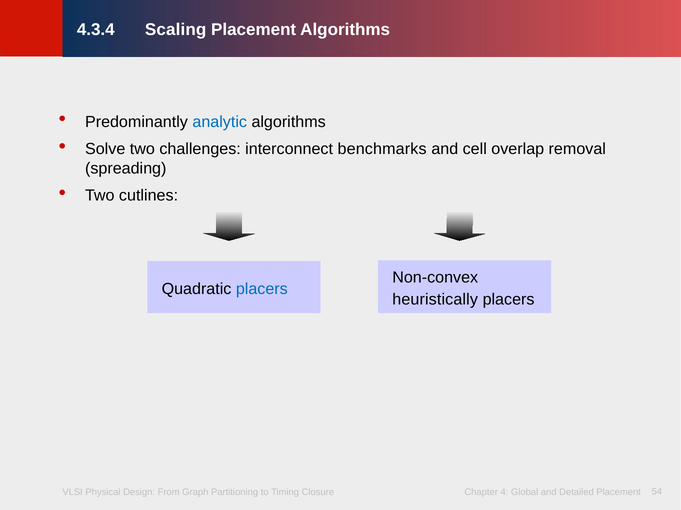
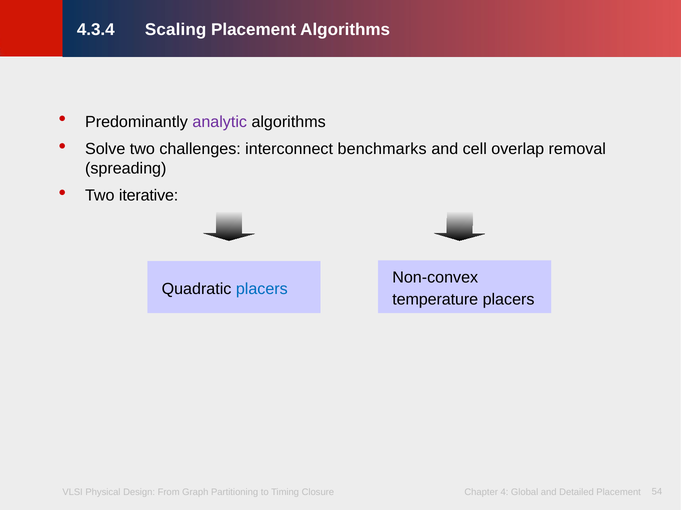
analytic colour: blue -> purple (220, 122)
cutlines: cutlines -> iterative (149, 196)
heuristically: heuristically -> temperature (435, 300)
